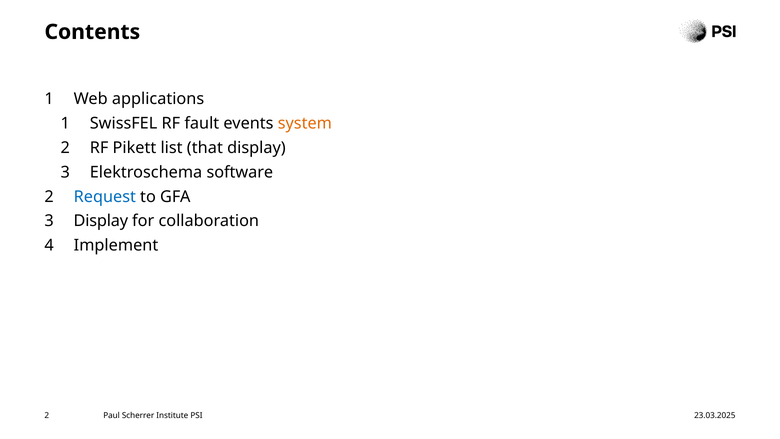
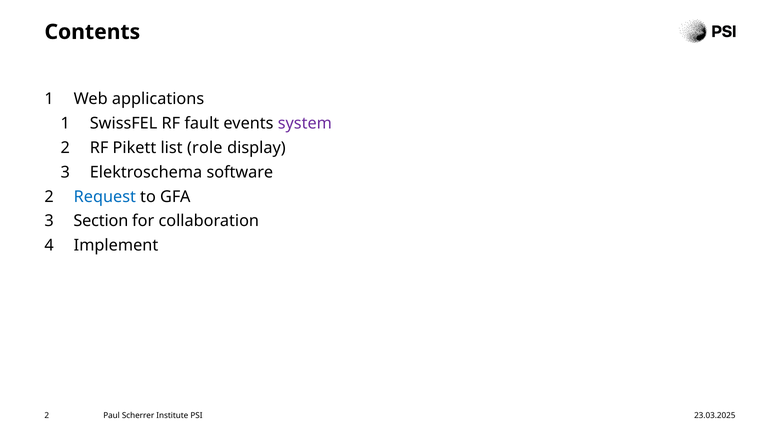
system colour: orange -> purple (305, 123)
that: that -> role (205, 148)
Display: Display -> Section (101, 221)
